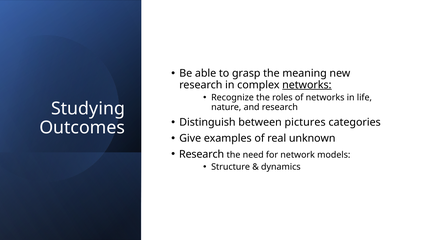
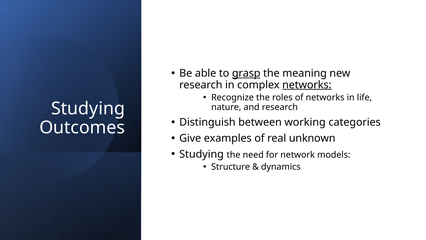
grasp underline: none -> present (246, 73)
pictures: pictures -> working (305, 122)
Research: Research -> Studying (202, 154)
